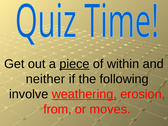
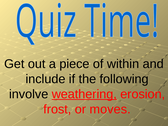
piece underline: present -> none (74, 64)
neither: neither -> include (45, 79)
from: from -> frost (57, 109)
